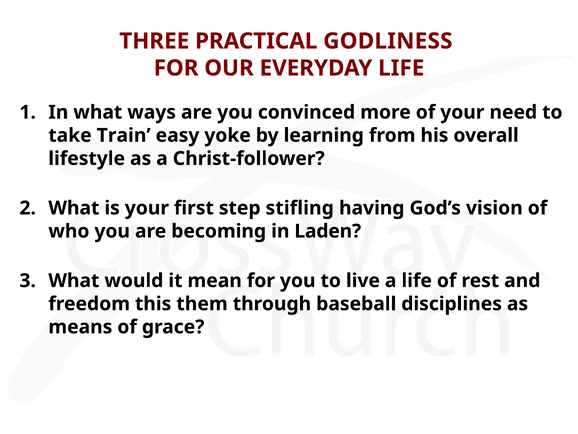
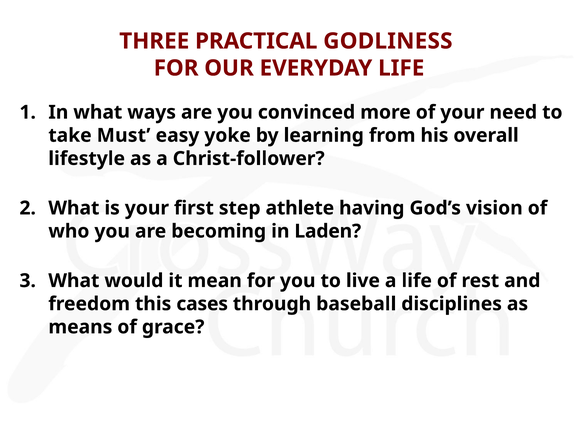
Train: Train -> Must (124, 135)
stifling: stifling -> athlete (300, 208)
them: them -> cases (202, 304)
